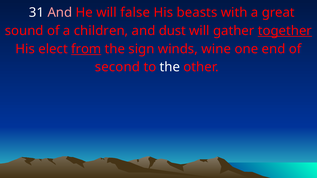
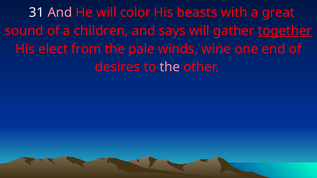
false: false -> color (135, 13)
dust: dust -> says (172, 31)
from underline: present -> none (86, 49)
sign: sign -> pale (142, 49)
second: second -> desires (117, 67)
the colour: white -> pink (170, 67)
